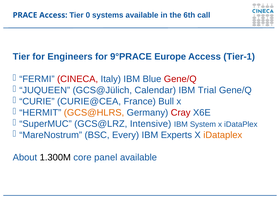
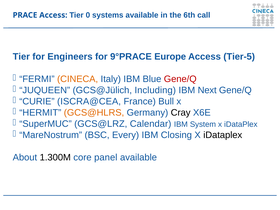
Tier-1: Tier-1 -> Tier-5 (239, 57)
CINECA colour: red -> orange (78, 79)
Calendar: Calendar -> Including (155, 90)
Trial: Trial -> Next (207, 90)
CURIE@CEA: CURIE@CEA -> ISCRA@CEA (89, 101)
Cray colour: red -> black (181, 113)
Intensive: Intensive -> Calendar (151, 124)
Experts: Experts -> Closing (176, 135)
iDataplex colour: orange -> black (223, 135)
